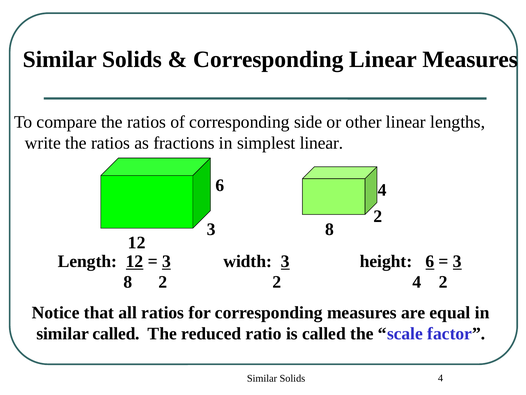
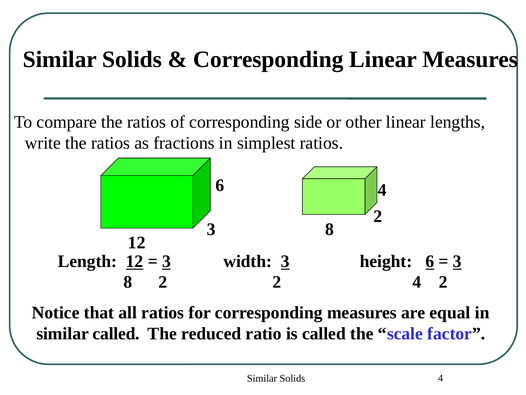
simplest linear: linear -> ratios (321, 143)
